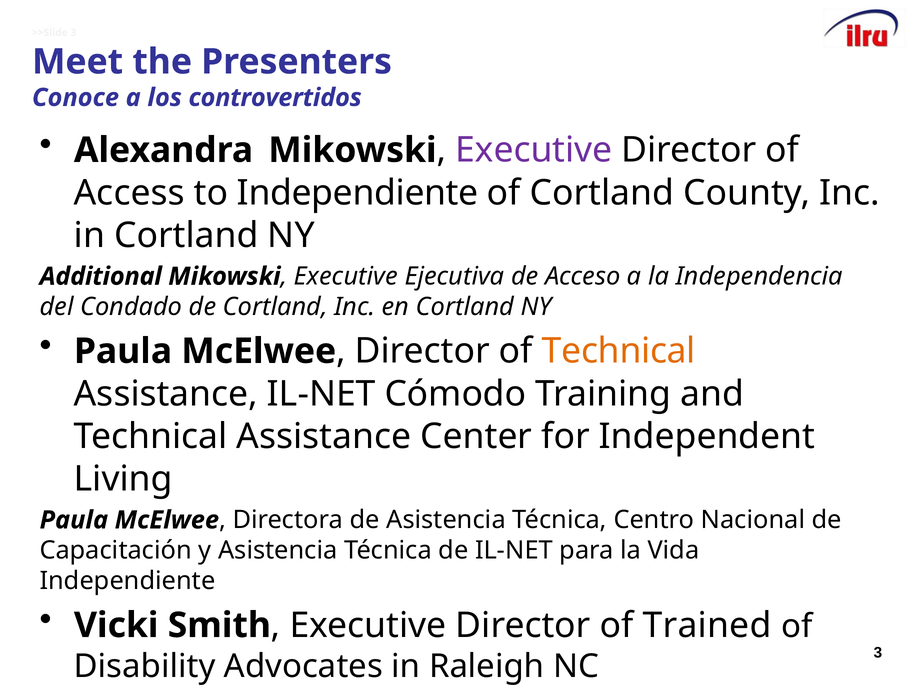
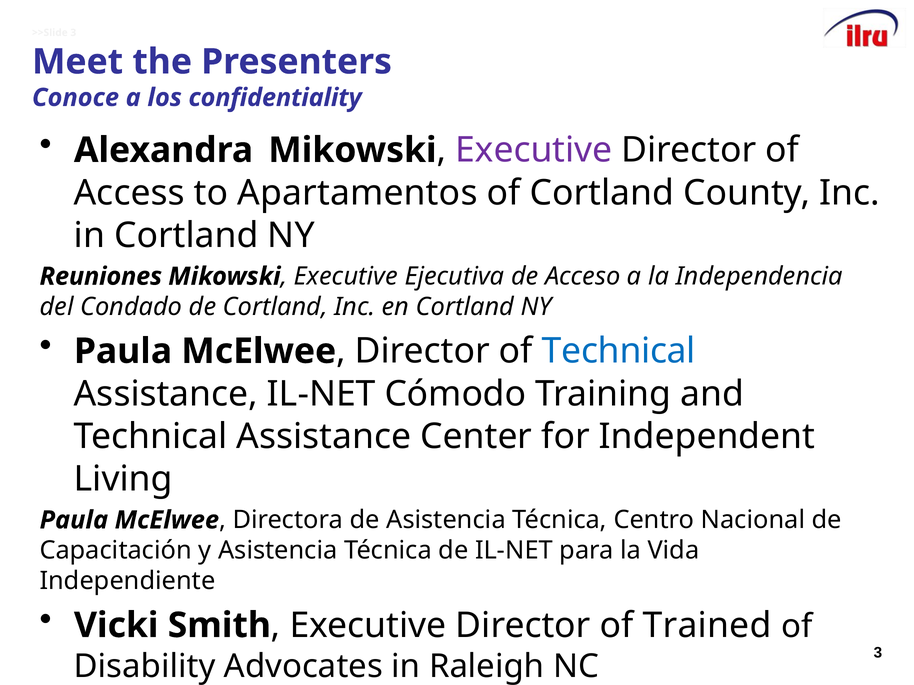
controvertidos: controvertidos -> confidentiality (275, 98)
to Independiente: Independiente -> Apartamentos (357, 193)
Additional: Additional -> Reuniones (101, 277)
Technical colour: orange -> blue (619, 351)
